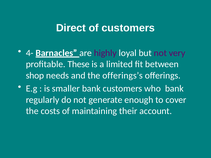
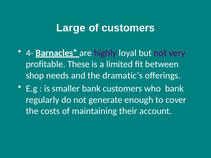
Direct: Direct -> Large (71, 28)
offerings’s: offerings’s -> dramatic’s (123, 76)
